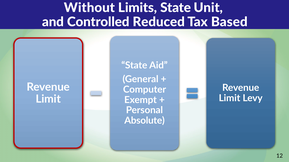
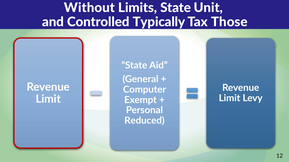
Reduced: Reduced -> Typically (159, 22)
Based: Based -> Those (229, 22)
Absolute: Absolute -> Reduced (144, 121)
